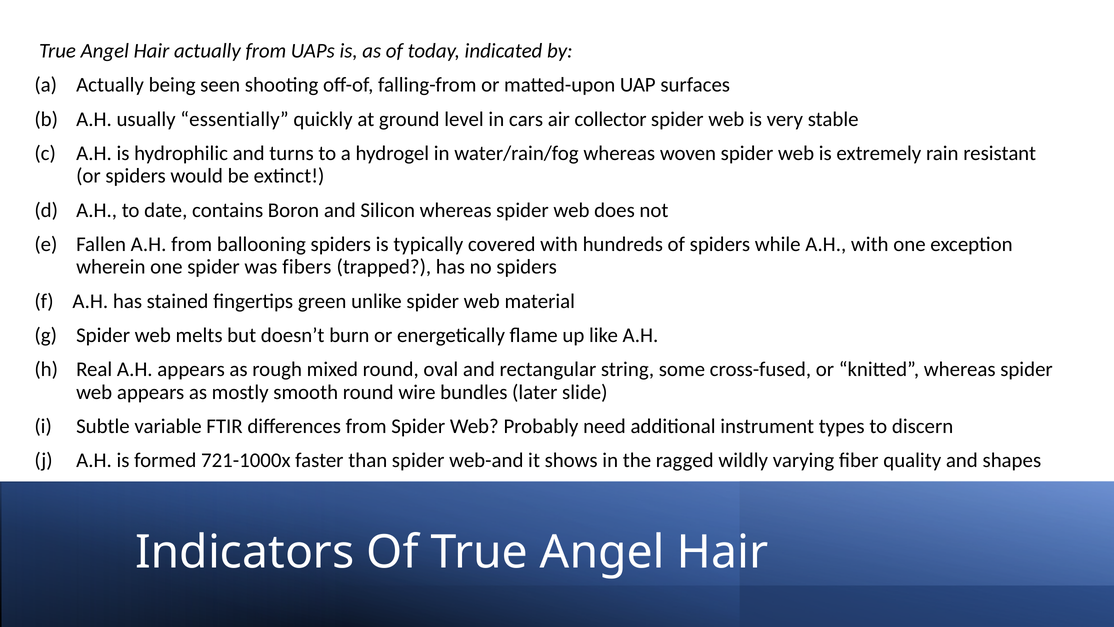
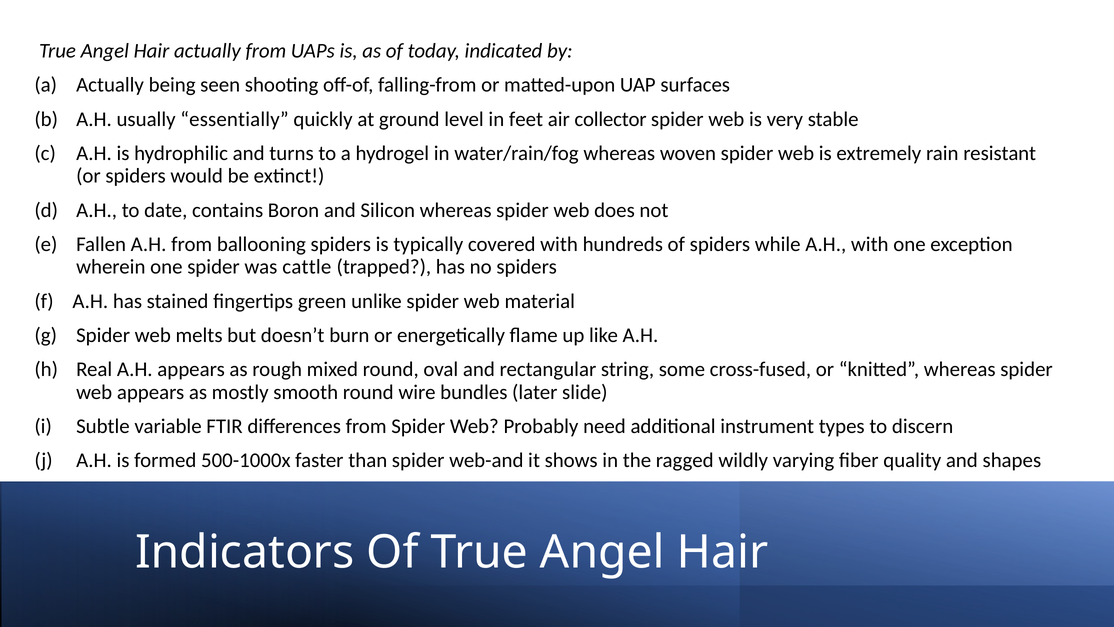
cars: cars -> feet (526, 119)
fibers: fibers -> cattle (307, 267)
721-1000x: 721-1000x -> 500-1000x (246, 460)
